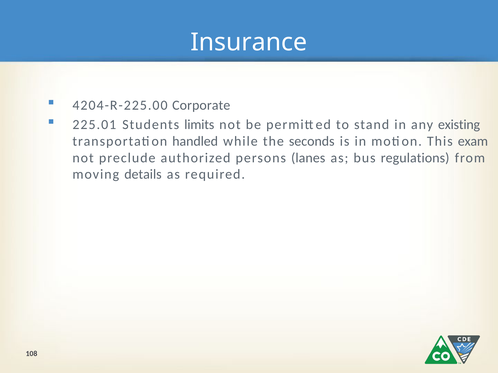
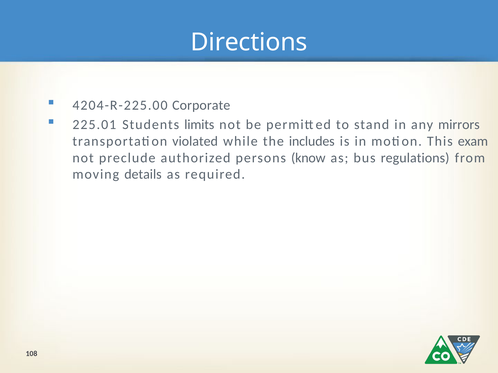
Insurance: Insurance -> Directions (249, 42)
existing: existing -> mirrors (459, 125)
handled: handled -> violated (195, 141)
seconds: seconds -> includes (312, 141)
lanes: lanes -> know (308, 158)
